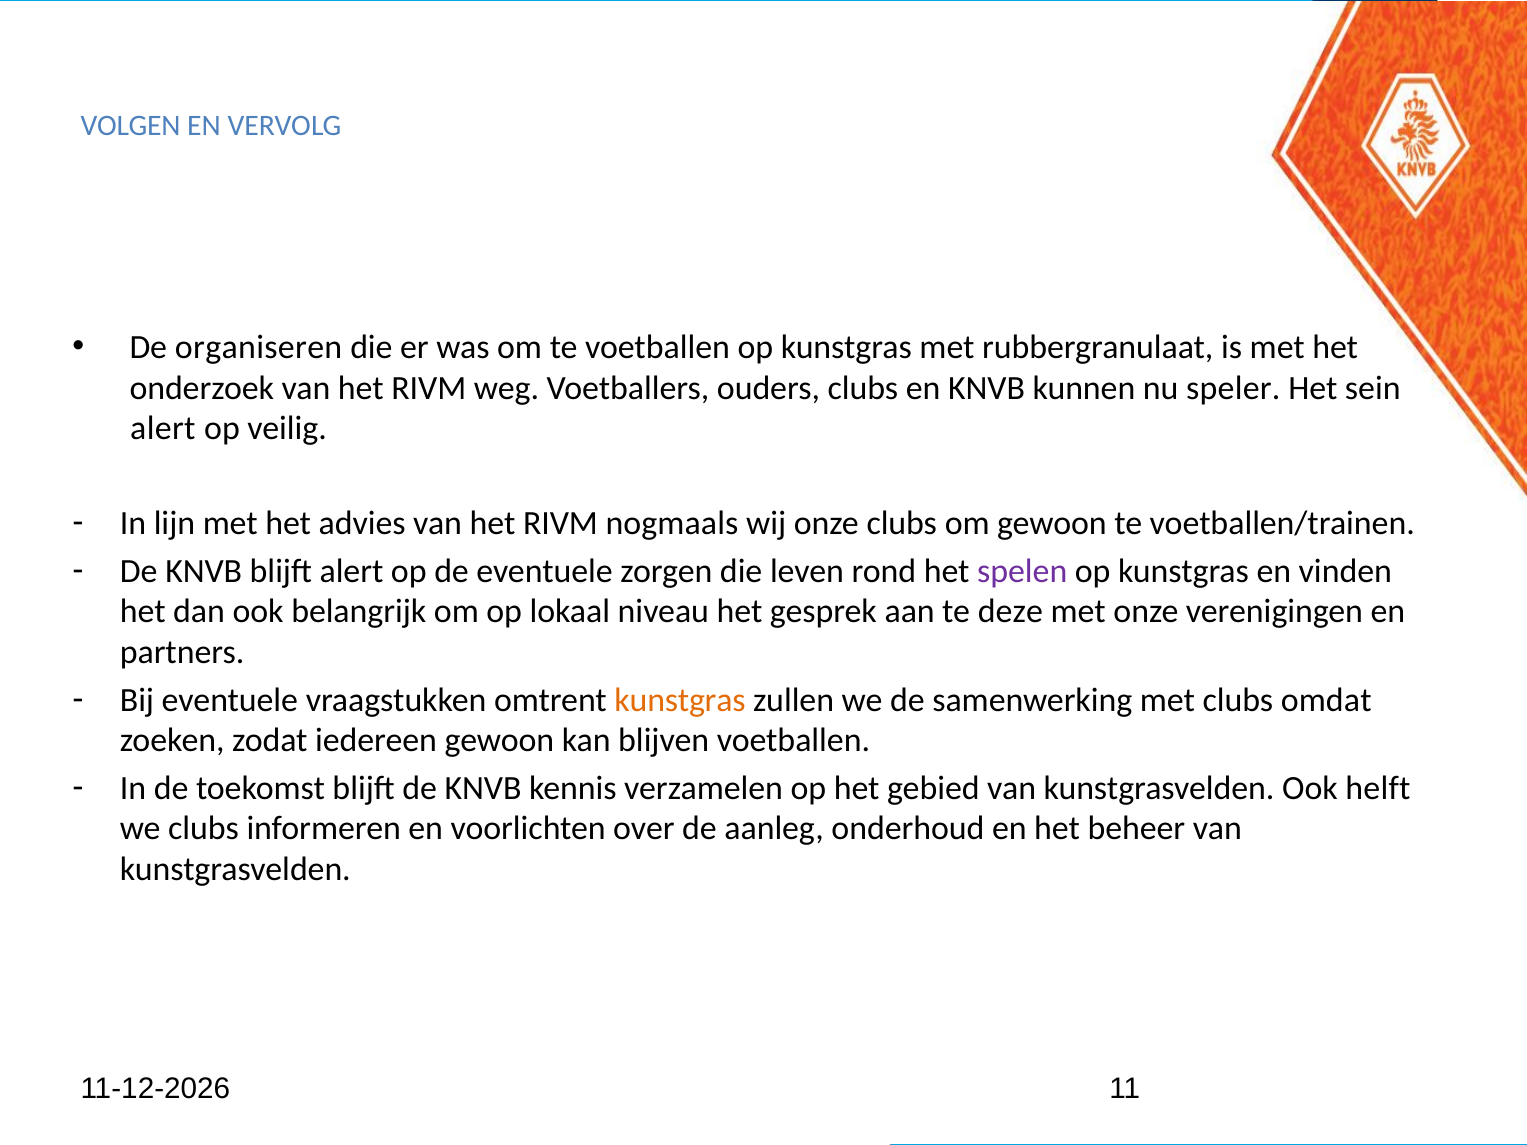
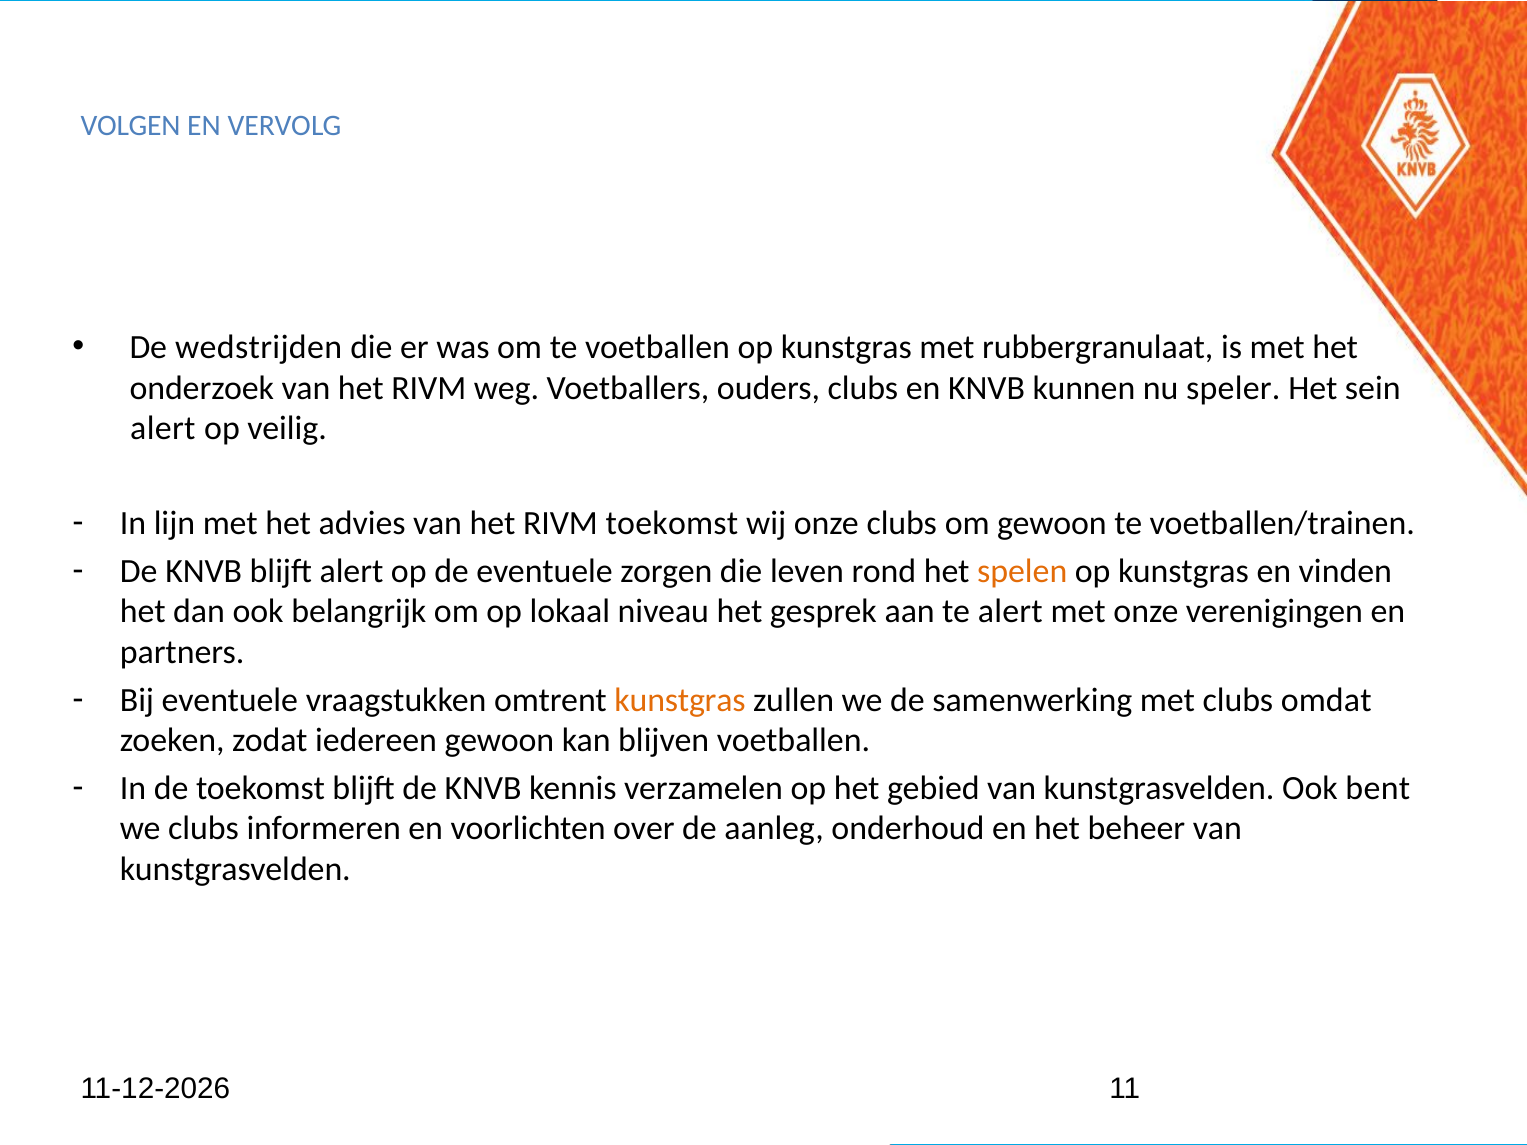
organiseren: organiseren -> wedstrijden (259, 347)
RIVM nogmaals: nogmaals -> toekomst (672, 524)
spelen colour: purple -> orange (1022, 571)
te deze: deze -> alert (1010, 612)
helft: helft -> bent (1378, 788)
